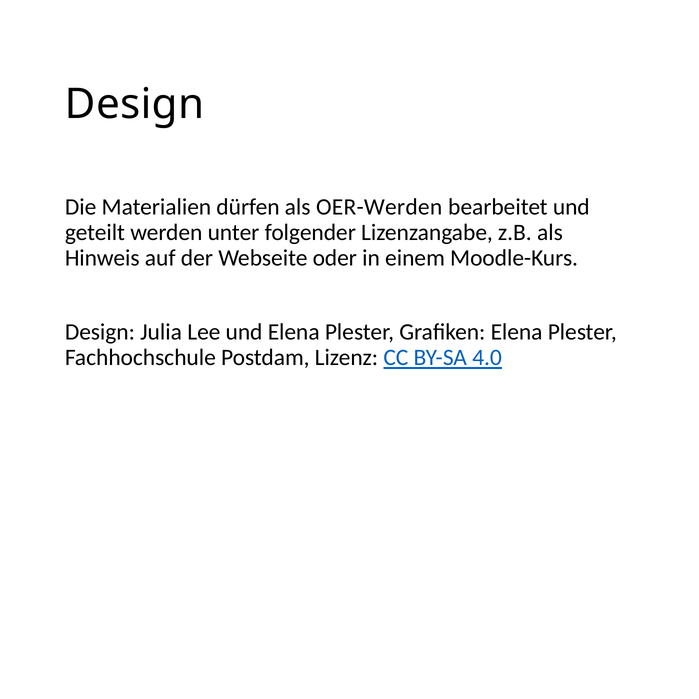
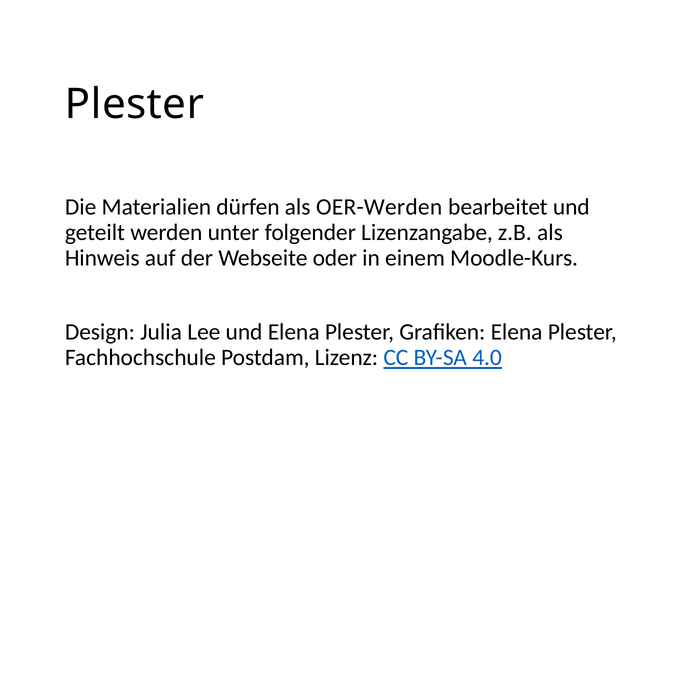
Design: Design -> Plester (135, 104)
